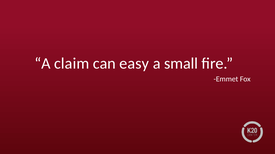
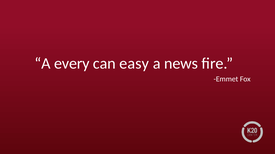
claim: claim -> every (72, 64)
small: small -> news (181, 64)
